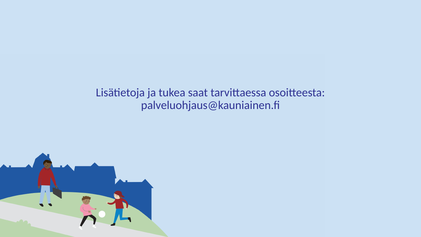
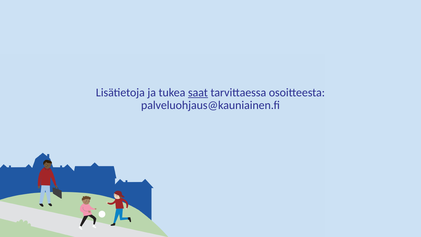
saat underline: none -> present (198, 92)
